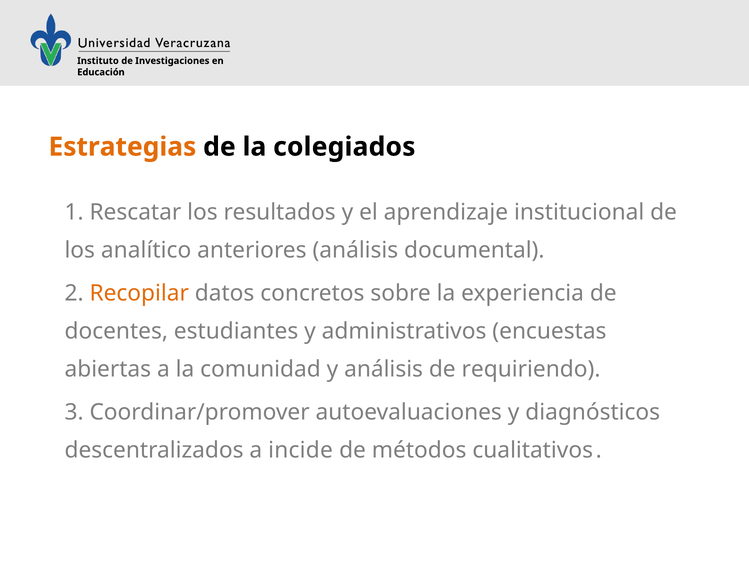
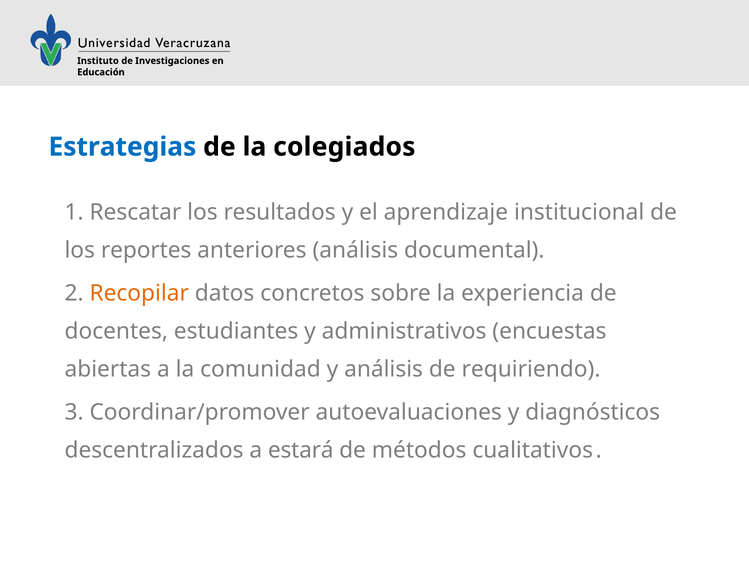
Estrategias colour: orange -> blue (122, 147)
analítico: analítico -> reportes (146, 250)
incide: incide -> estará (301, 450)
